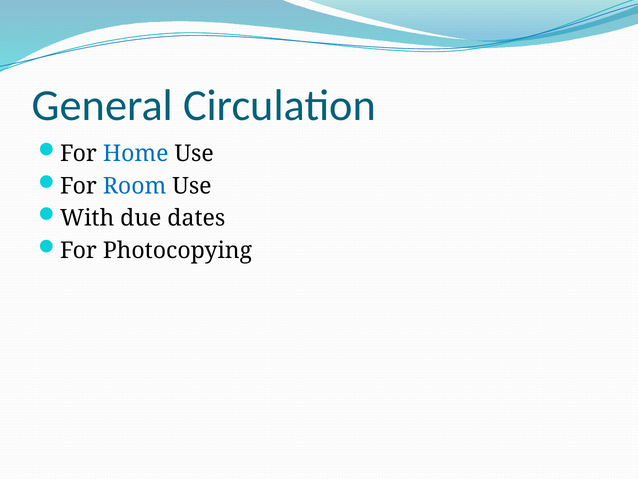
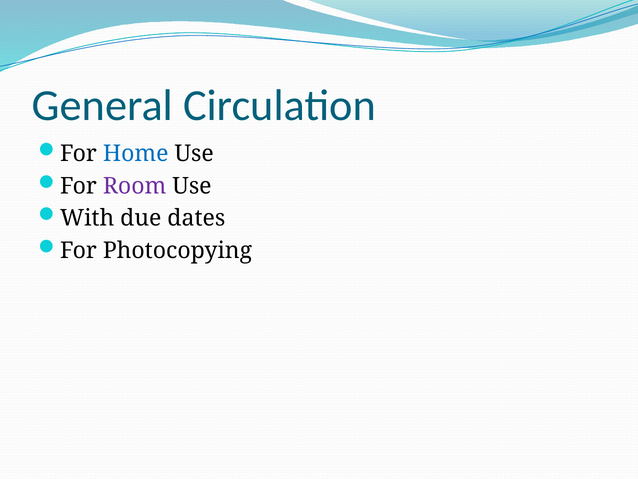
Room colour: blue -> purple (135, 186)
